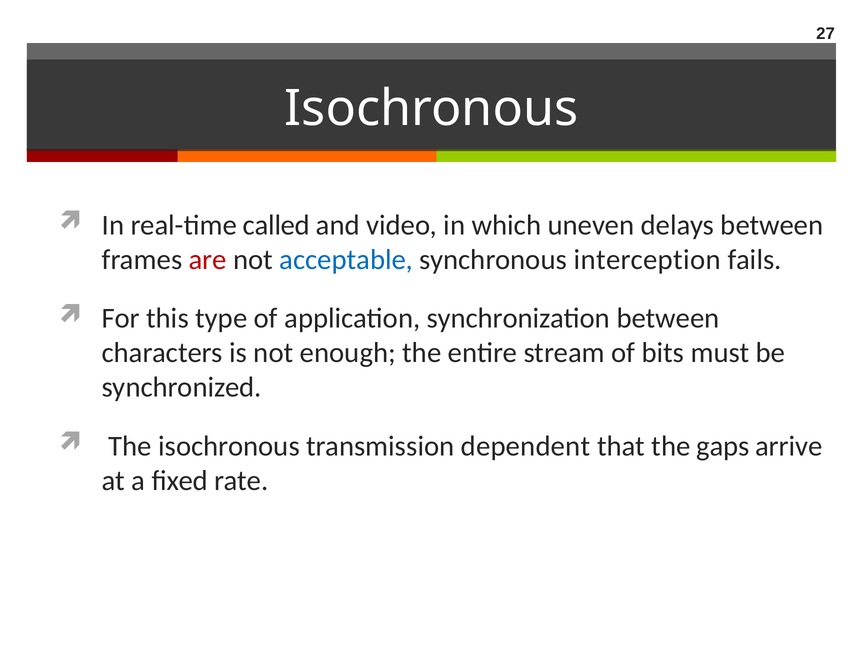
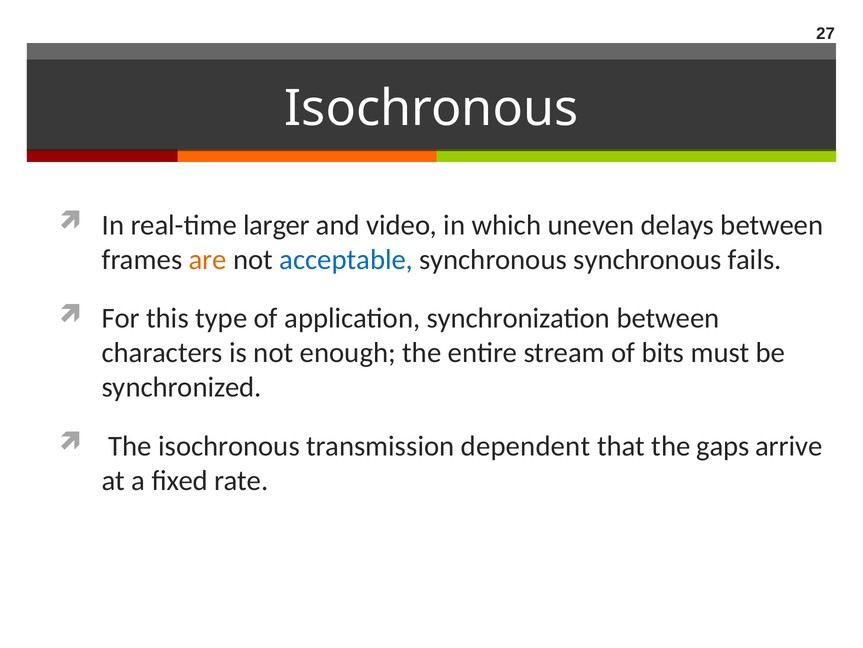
called: called -> larger (277, 225)
are colour: red -> orange (208, 259)
synchronous interception: interception -> synchronous (647, 259)
